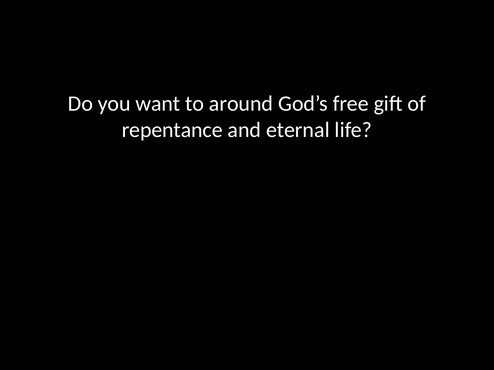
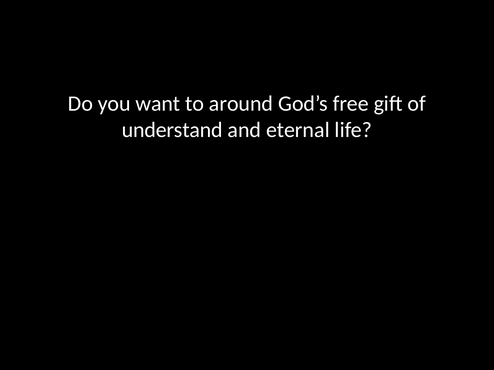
repentance: repentance -> understand (172, 130)
